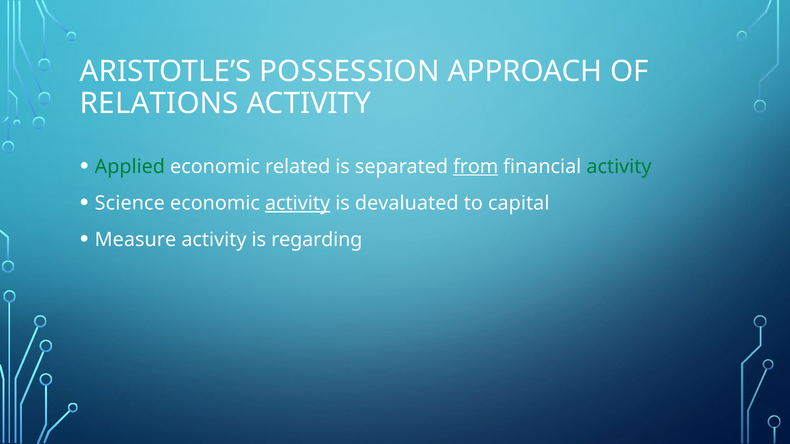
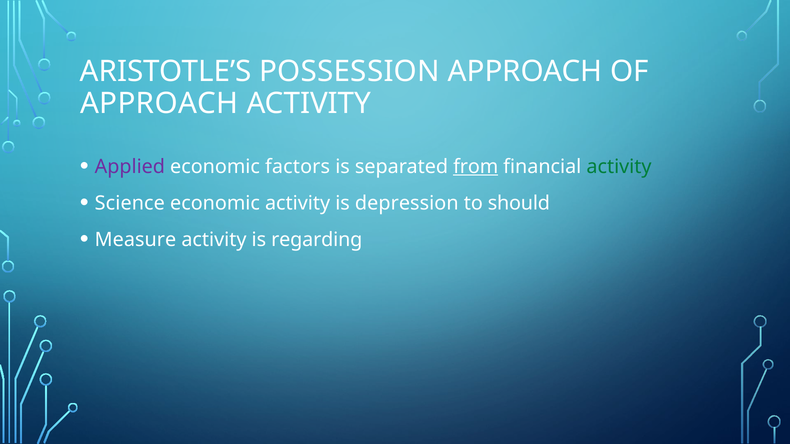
RELATIONS: RELATIONS -> APPROACH (159, 104)
Applied colour: green -> purple (130, 167)
related: related -> factors (298, 167)
activity underline: present -> none (298, 203)
devaluated: devaluated -> depression (407, 203)
capital: capital -> should (519, 203)
